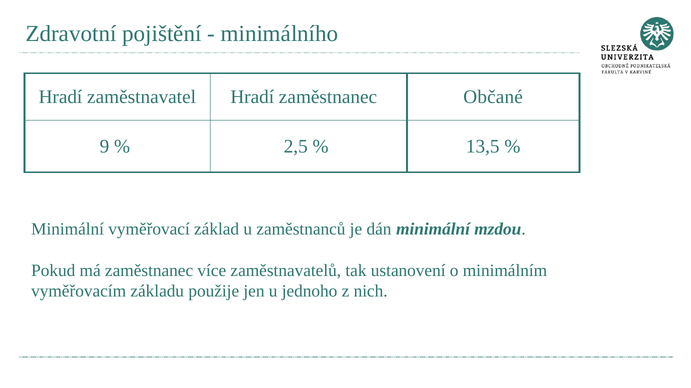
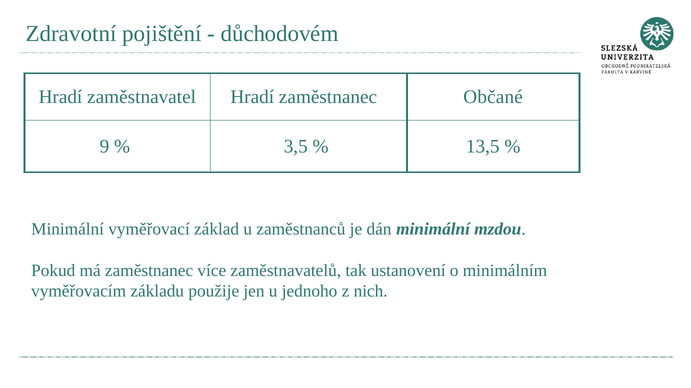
minimálního: minimálního -> důchodovém (280, 34)
2,5: 2,5 -> 3,5 (296, 147)
